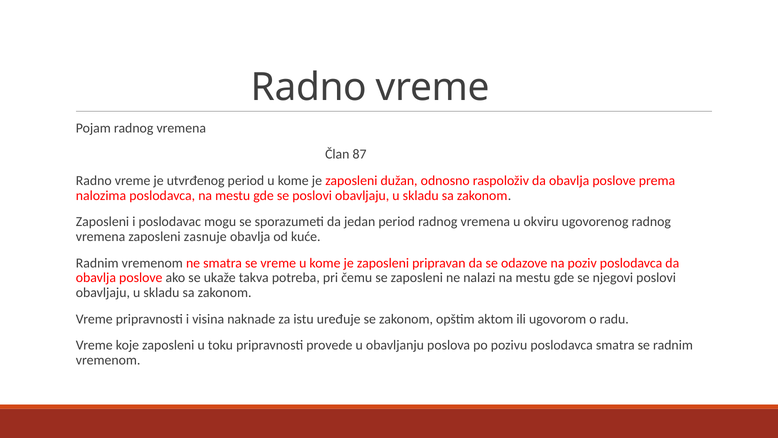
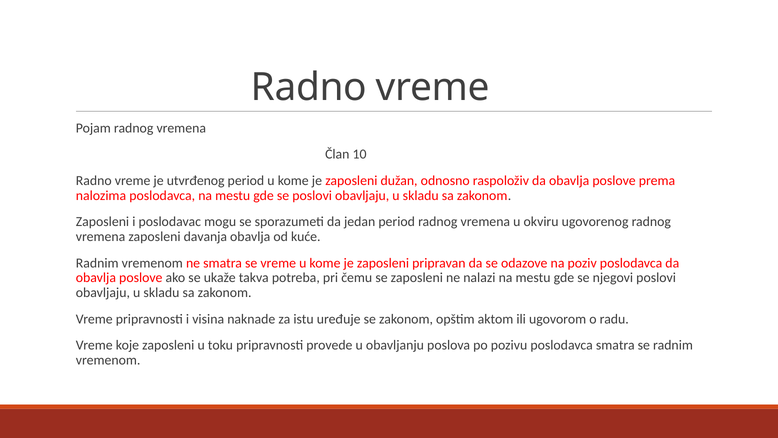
87: 87 -> 10 (360, 154)
zasnuje: zasnuje -> davanja (205, 237)
